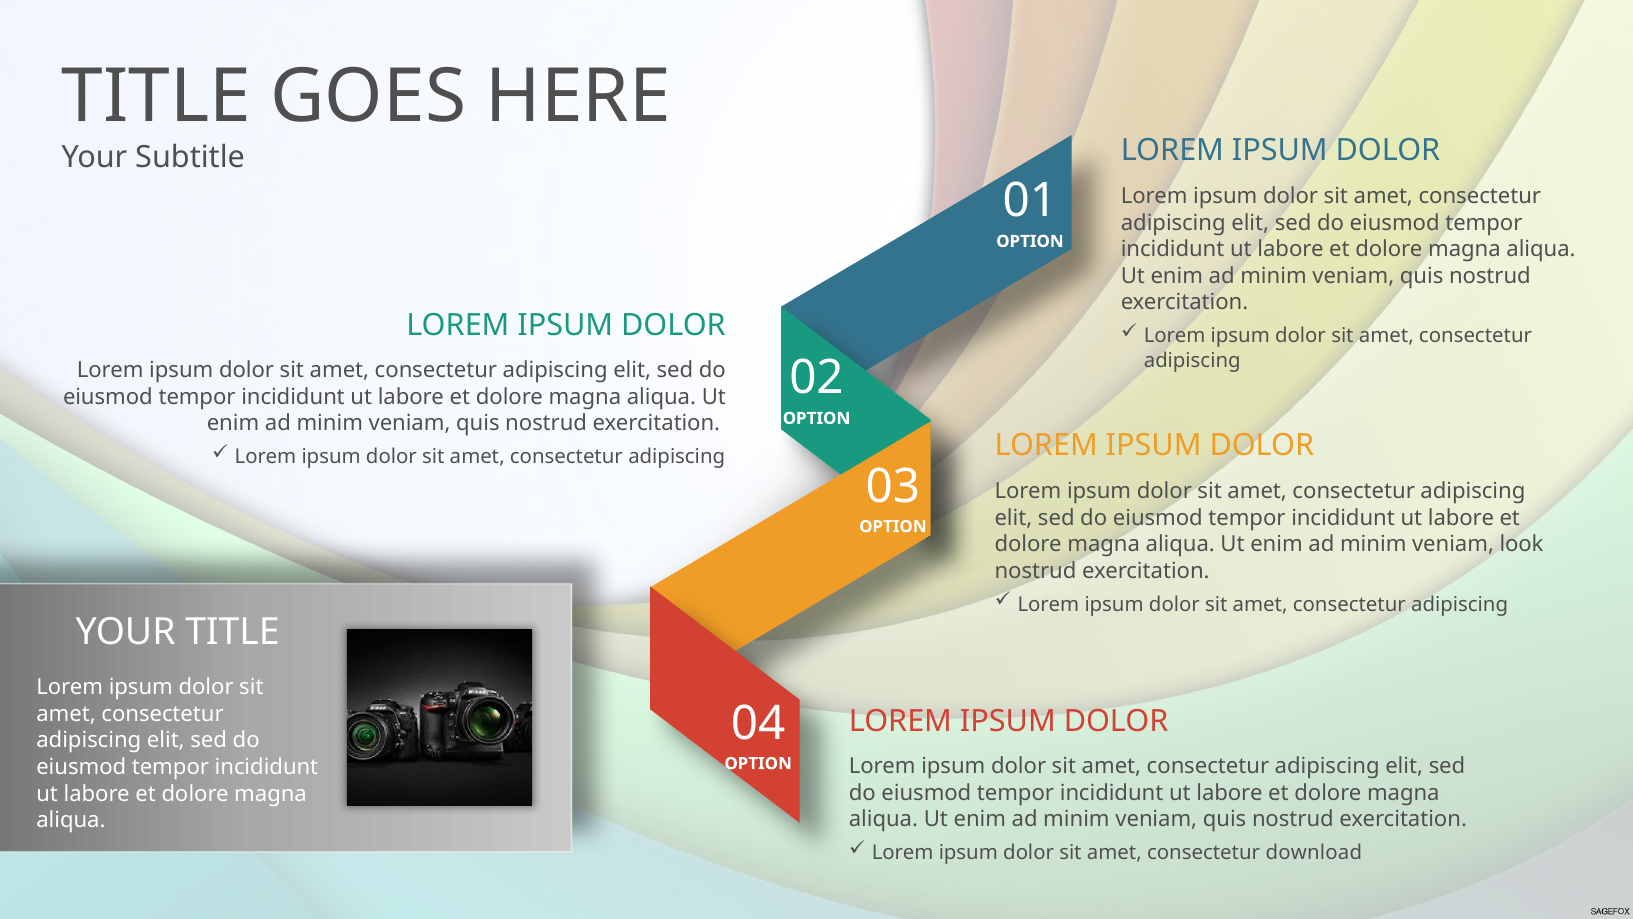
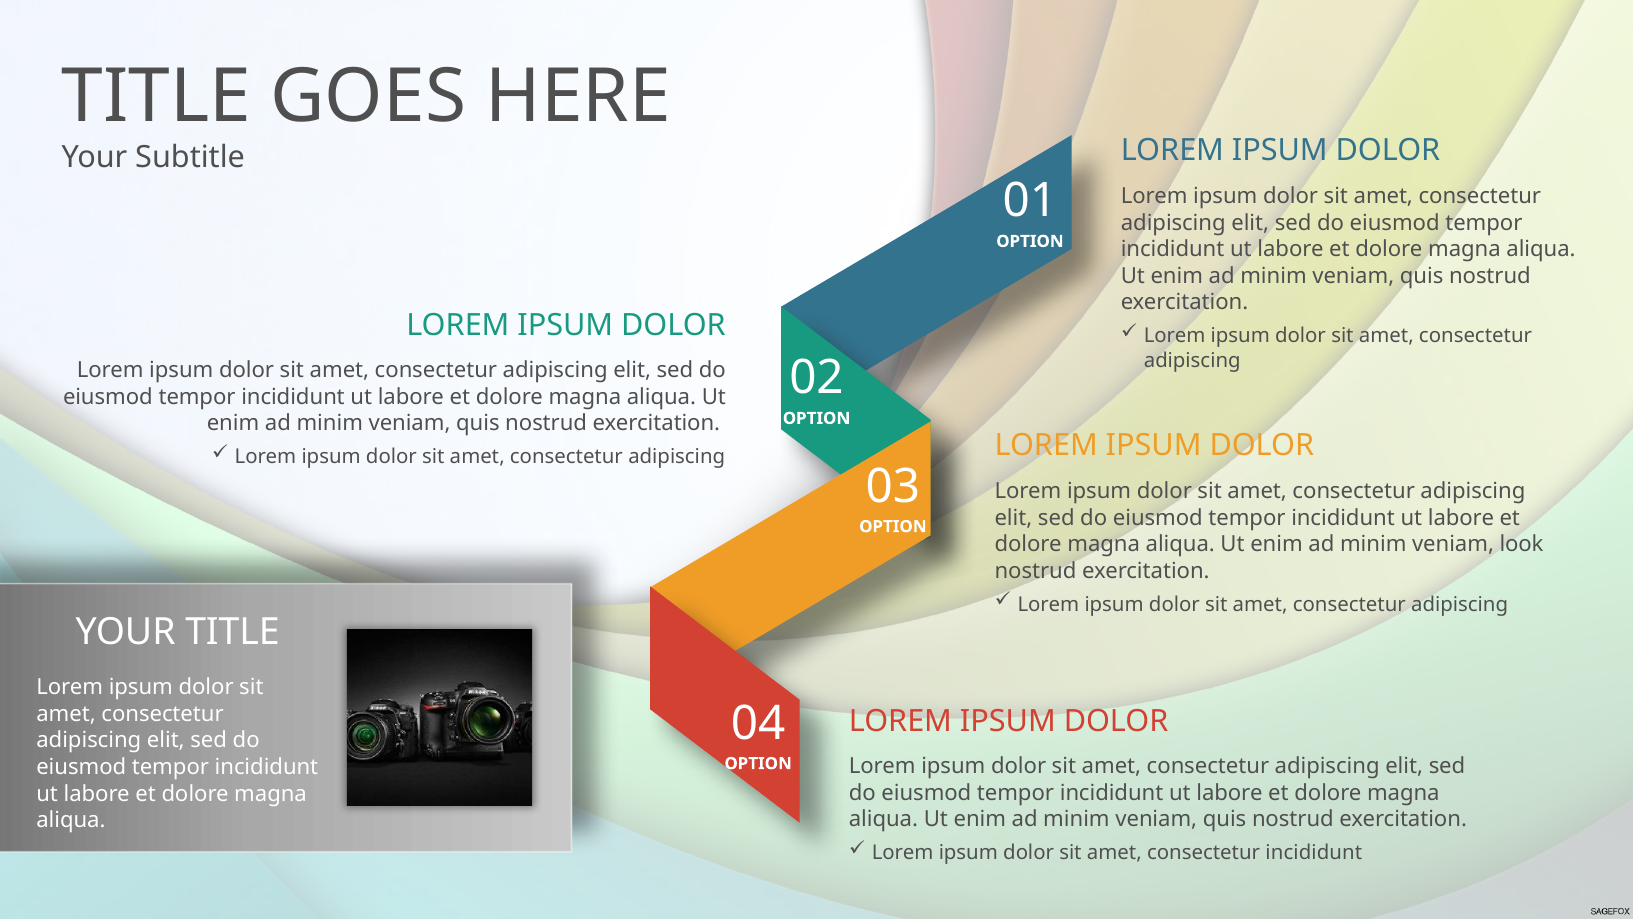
consectetur download: download -> incididunt (1314, 853)
